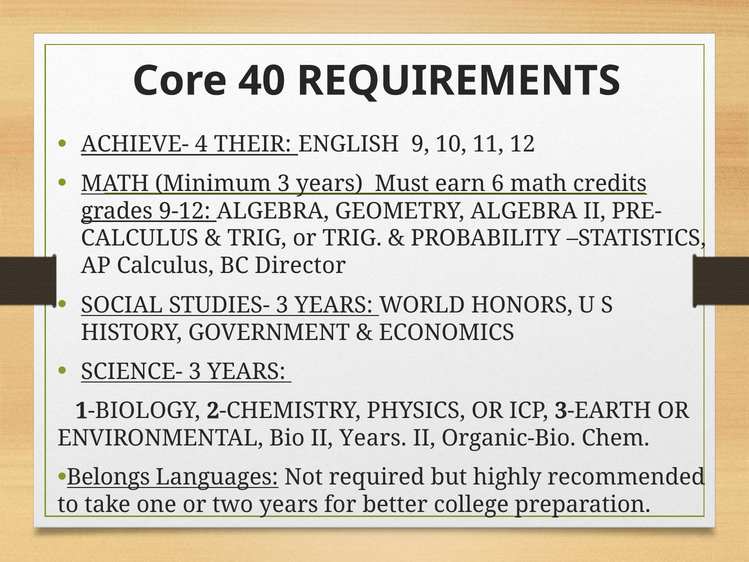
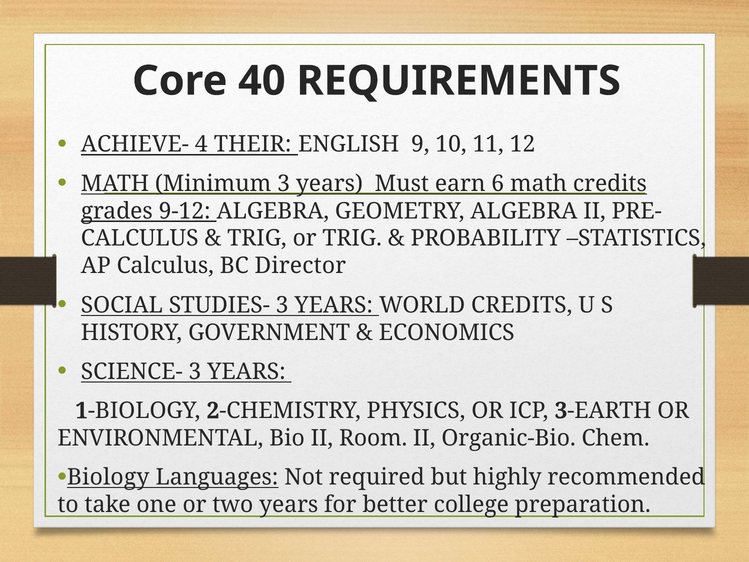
WORLD HONORS: HONORS -> CREDITS (522, 305)
II Years: Years -> Room (373, 438)
Belongs: Belongs -> Biology (108, 477)
